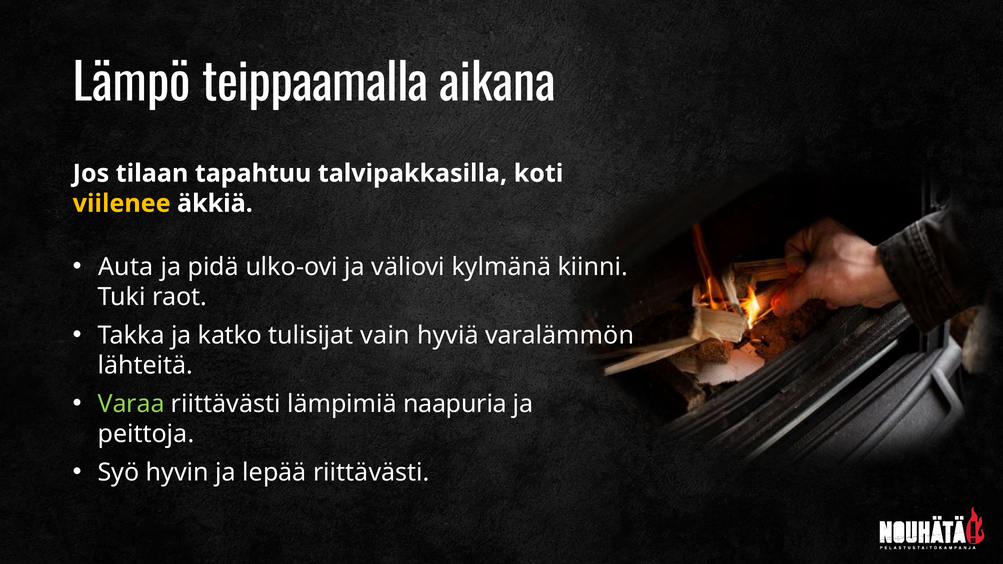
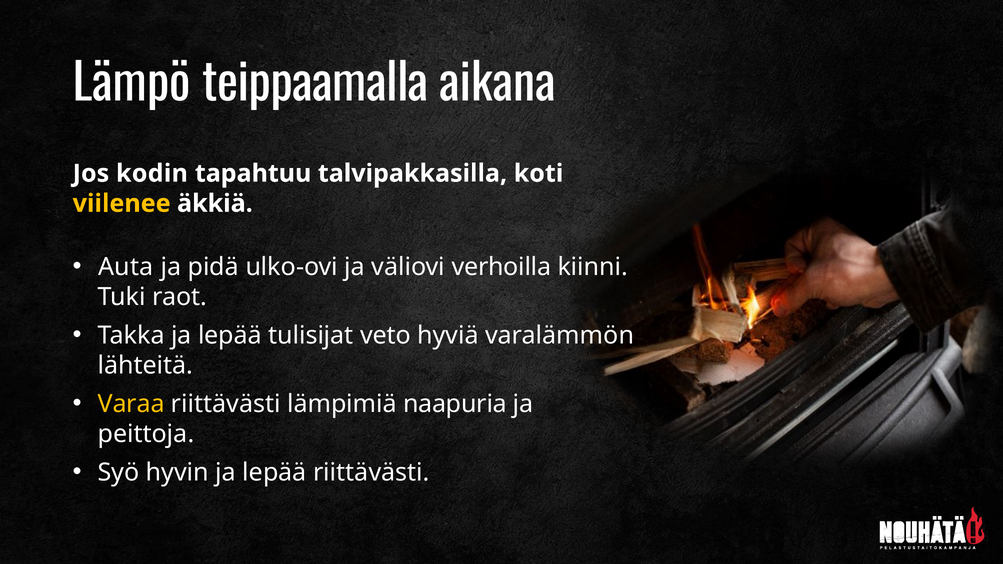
tilaan: tilaan -> kodin (152, 174)
kylmänä: kylmänä -> verhoilla (501, 267)
Takka ja katko: katko -> lepää (230, 336)
vain: vain -> veto (385, 336)
Varaa colour: light green -> yellow (131, 404)
